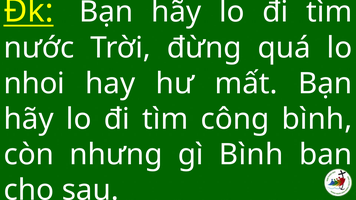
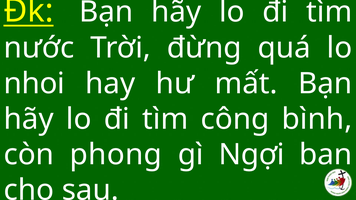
nhưng: nhưng -> phong (116, 155)
gì Bình: Bình -> Ngợi (252, 155)
